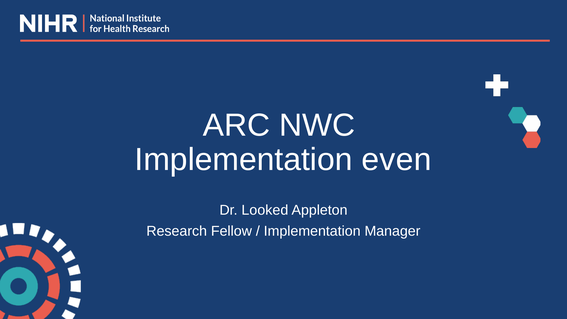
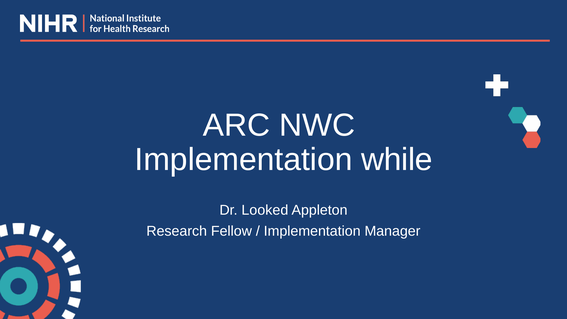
even: even -> while (397, 160)
